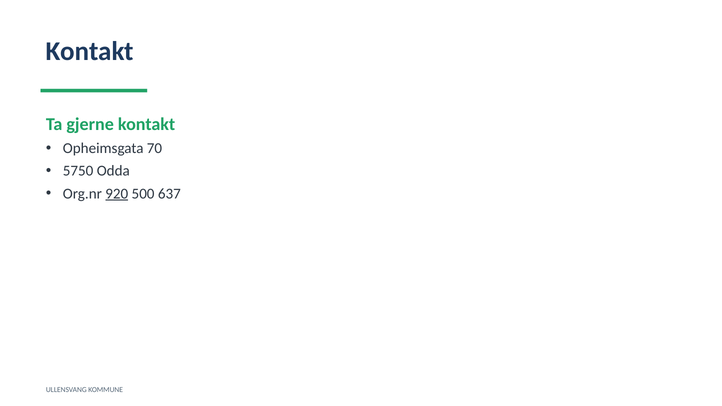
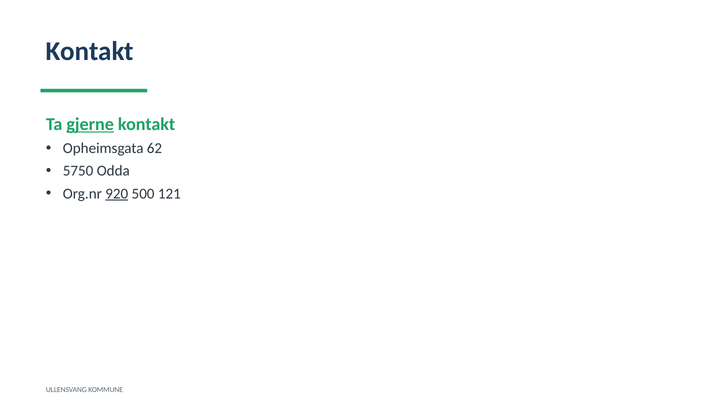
gjerne underline: none -> present (90, 124)
70: 70 -> 62 (154, 148)
637: 637 -> 121 (169, 194)
